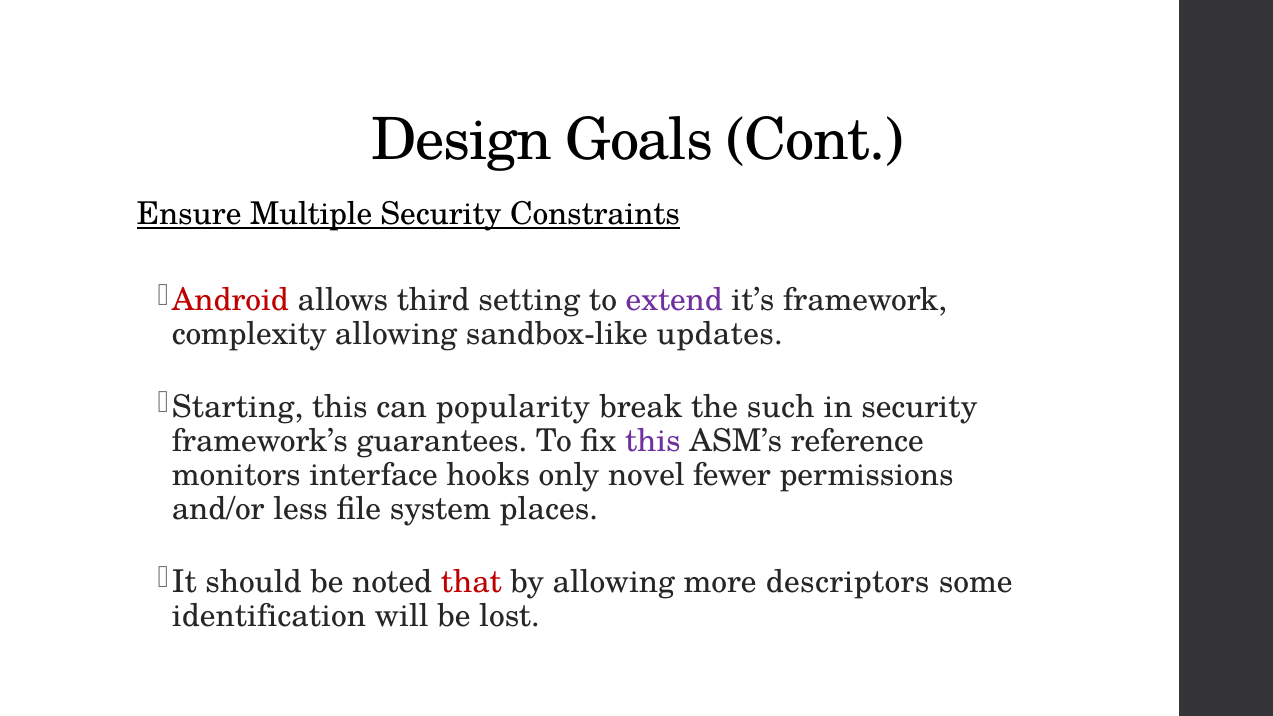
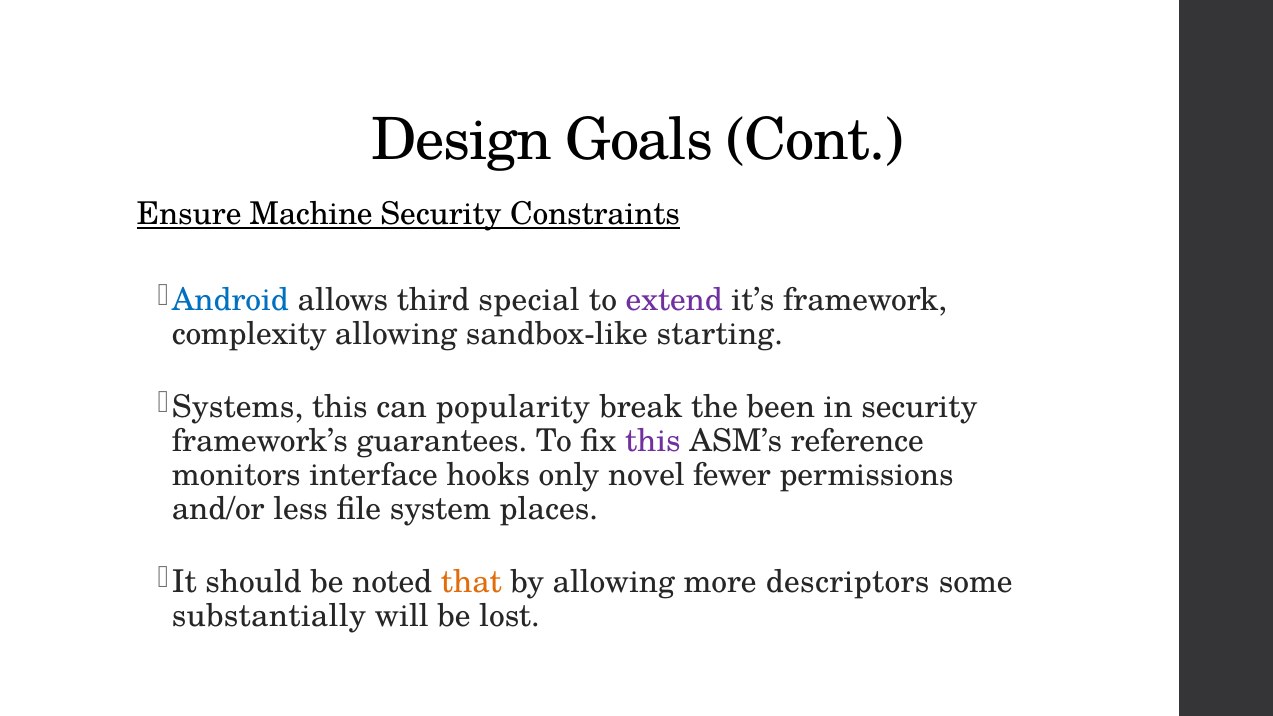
Multiple: Multiple -> Machine (311, 214)
Android colour: red -> blue (230, 300)
setting: setting -> special (529, 300)
updates: updates -> starting (720, 334)
Starting: Starting -> Systems (238, 407)
such: such -> been (781, 407)
that colour: red -> orange (471, 582)
identification: identification -> substantially (269, 616)
